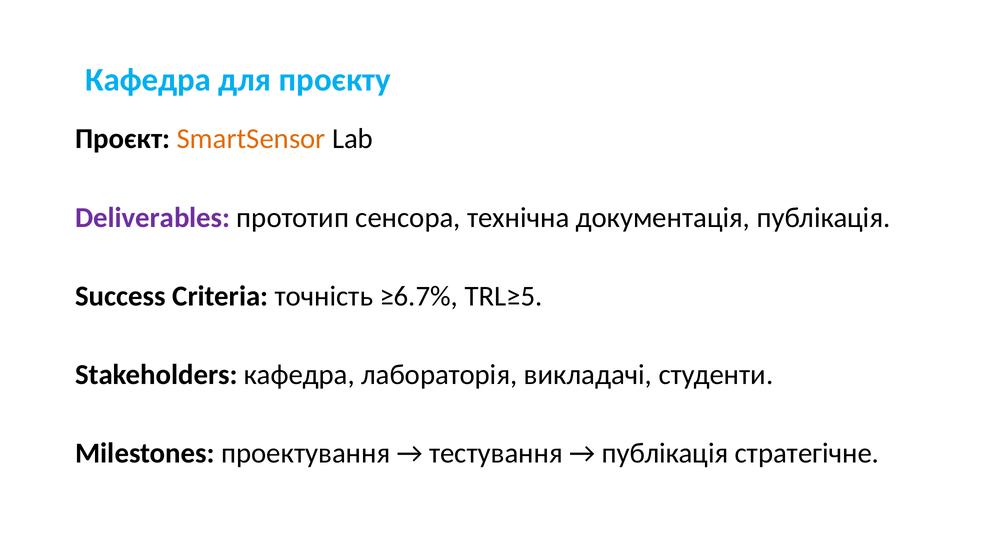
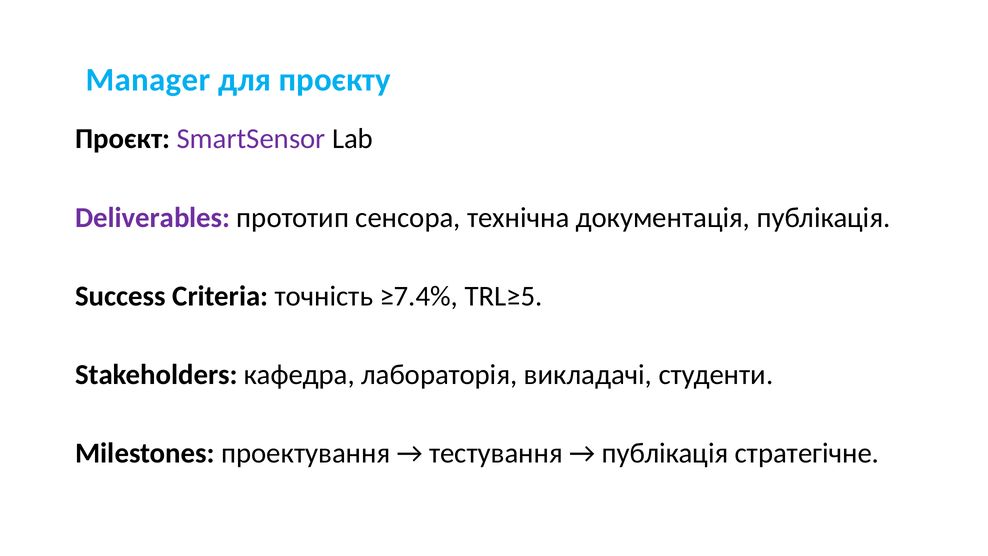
Кафедра: Кафедра -> Manager (148, 80)
SmartSensor colour: orange -> purple (251, 139)
≥6.7%: ≥6.7% -> ≥7.4% (419, 296)
